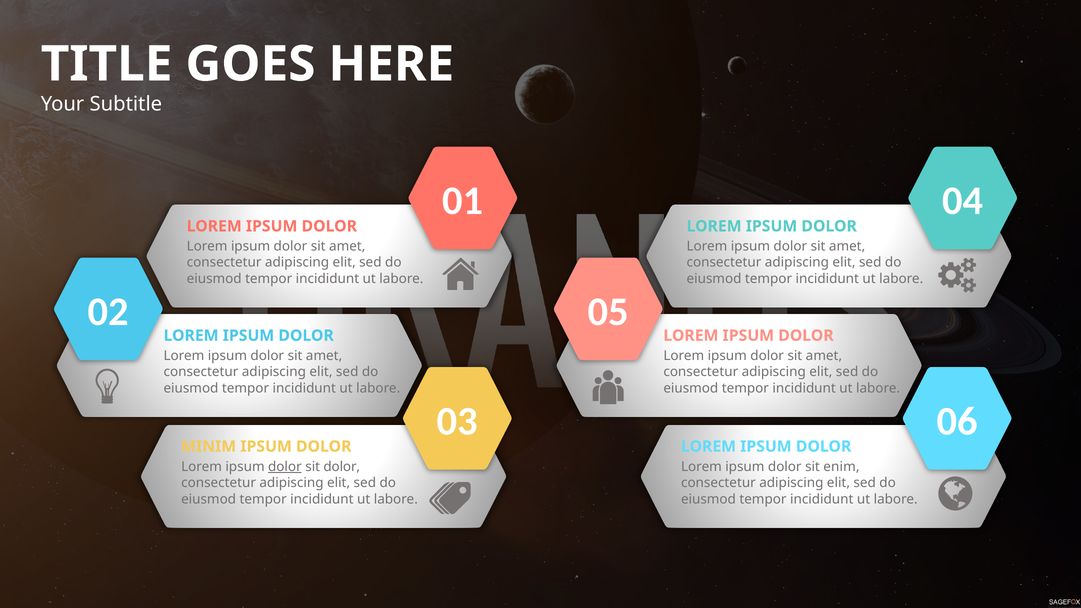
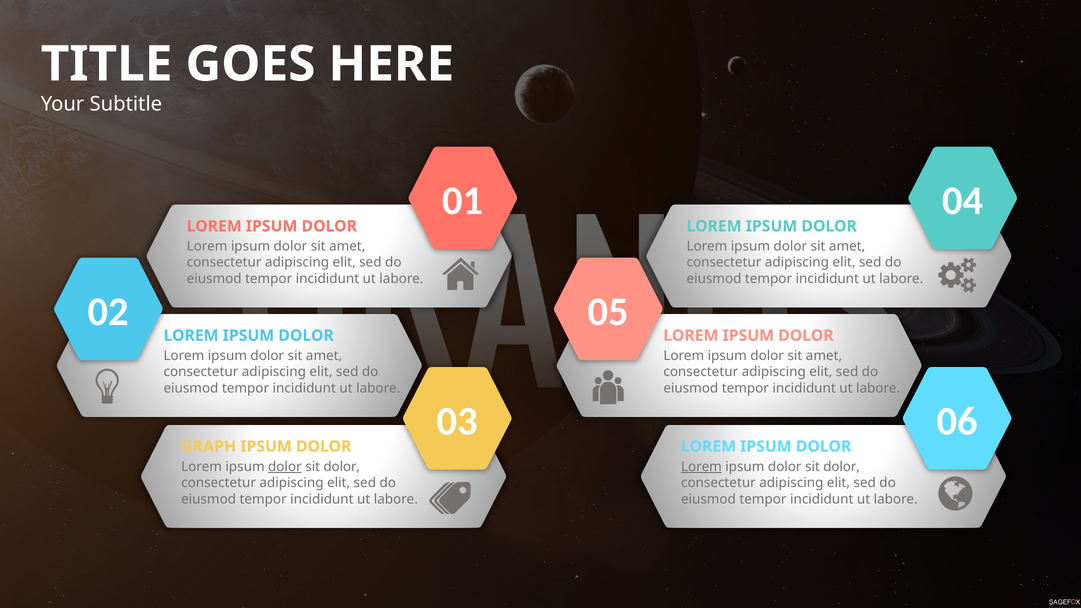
MINIM: MINIM -> GRAPH (209, 447)
Lorem underline: none -> present (701, 467)
enim: enim -> dolor (842, 467)
